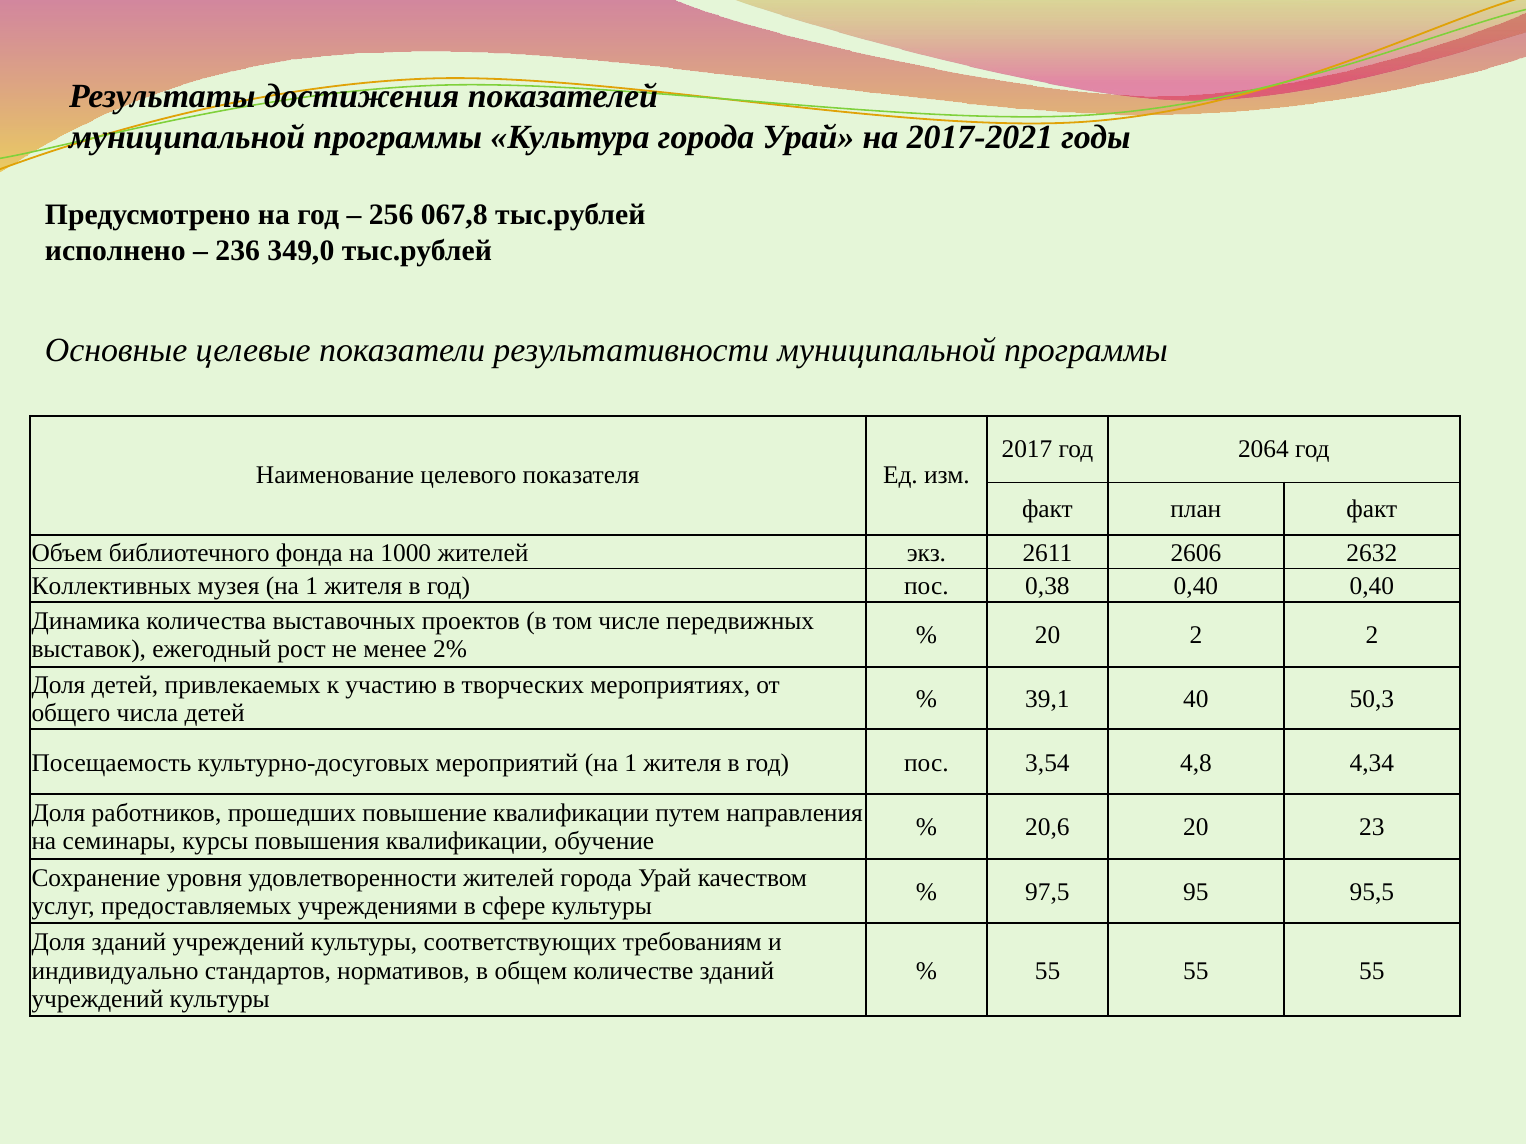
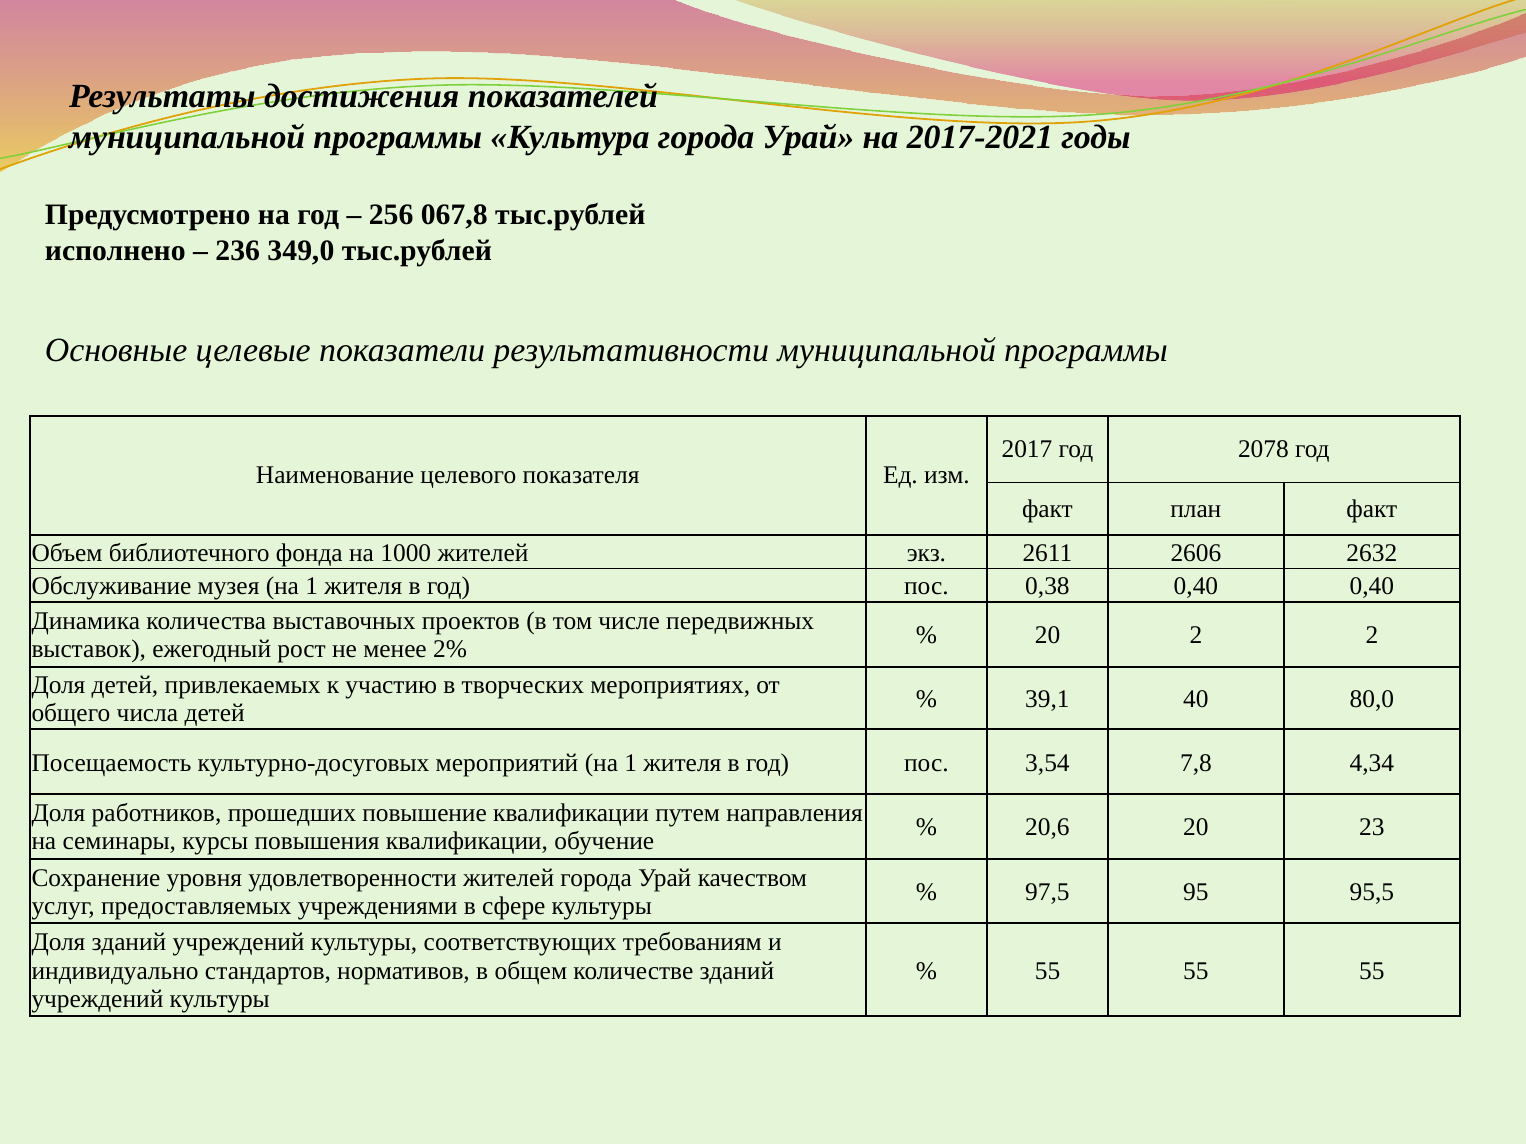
2064: 2064 -> 2078 (1263, 449)
Коллективных: Коллективных -> Обслуживание (111, 587)
50,3: 50,3 -> 80,0 (1372, 699)
4,8: 4,8 -> 7,8 (1196, 763)
